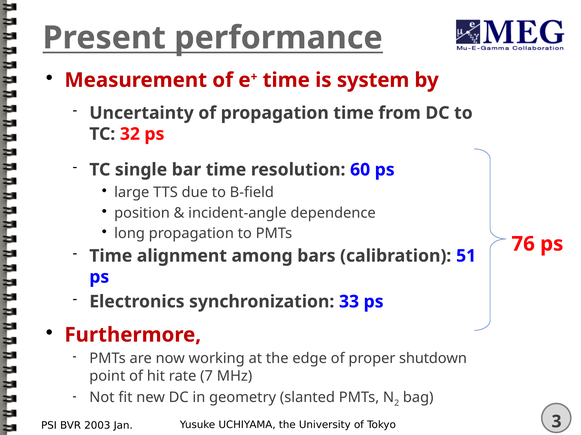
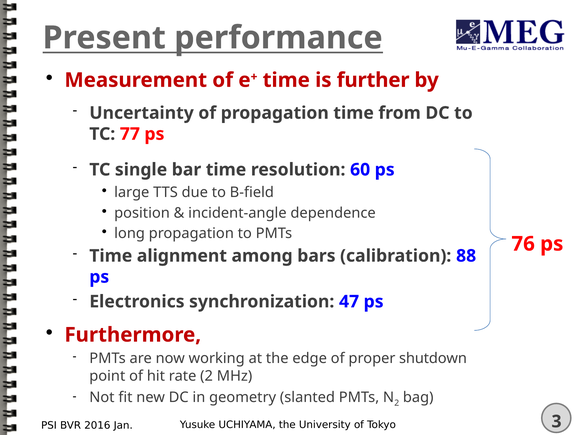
system: system -> further (373, 80)
32: 32 -> 77 (130, 134)
51: 51 -> 88 (466, 256)
33: 33 -> 47 (349, 302)
rate 7: 7 -> 2 (207, 377)
2003: 2003 -> 2016 (97, 426)
